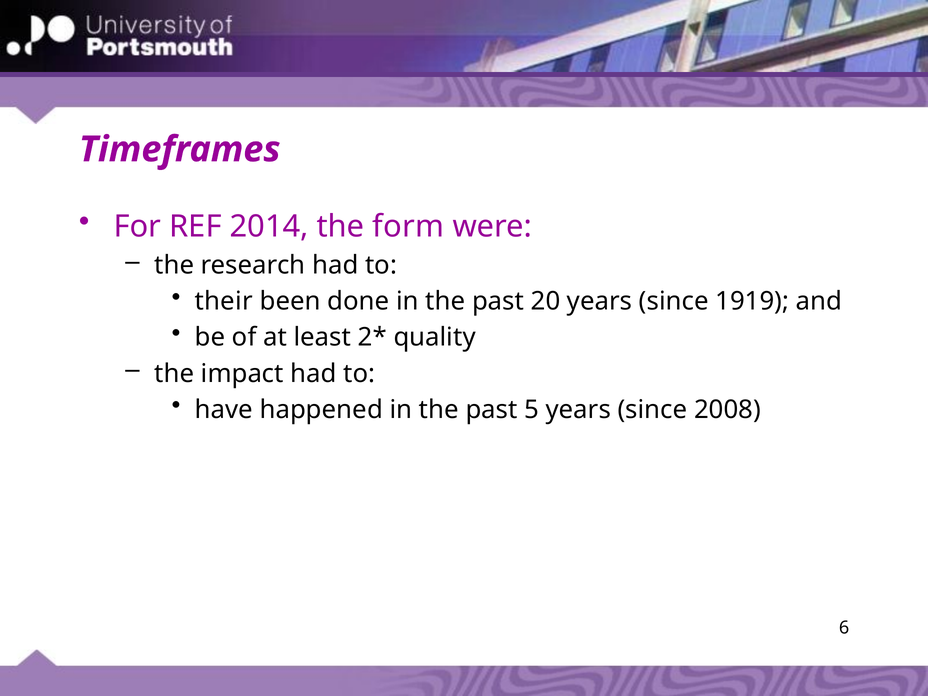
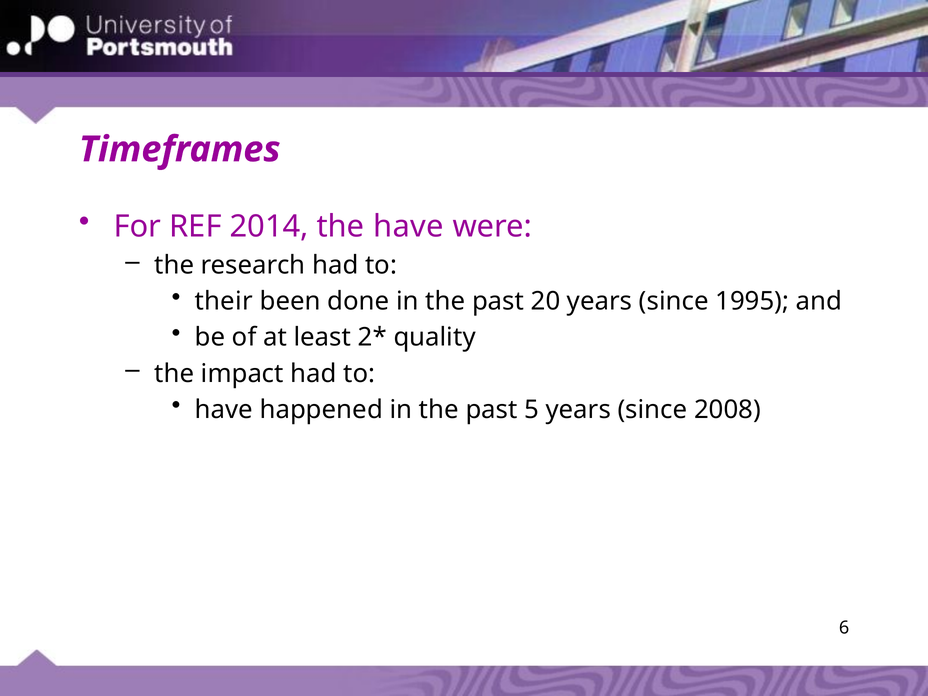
the form: form -> have (408, 226)
1919: 1919 -> 1995 (752, 301)
